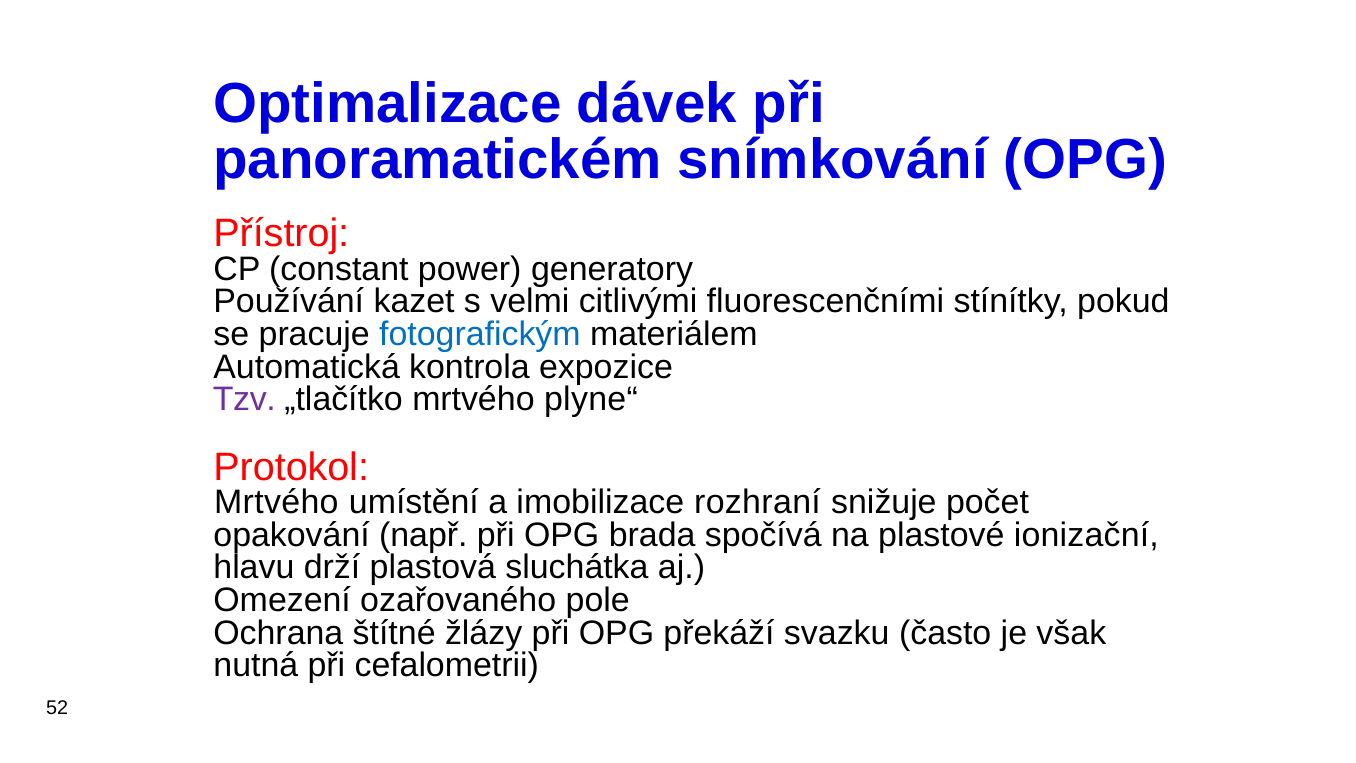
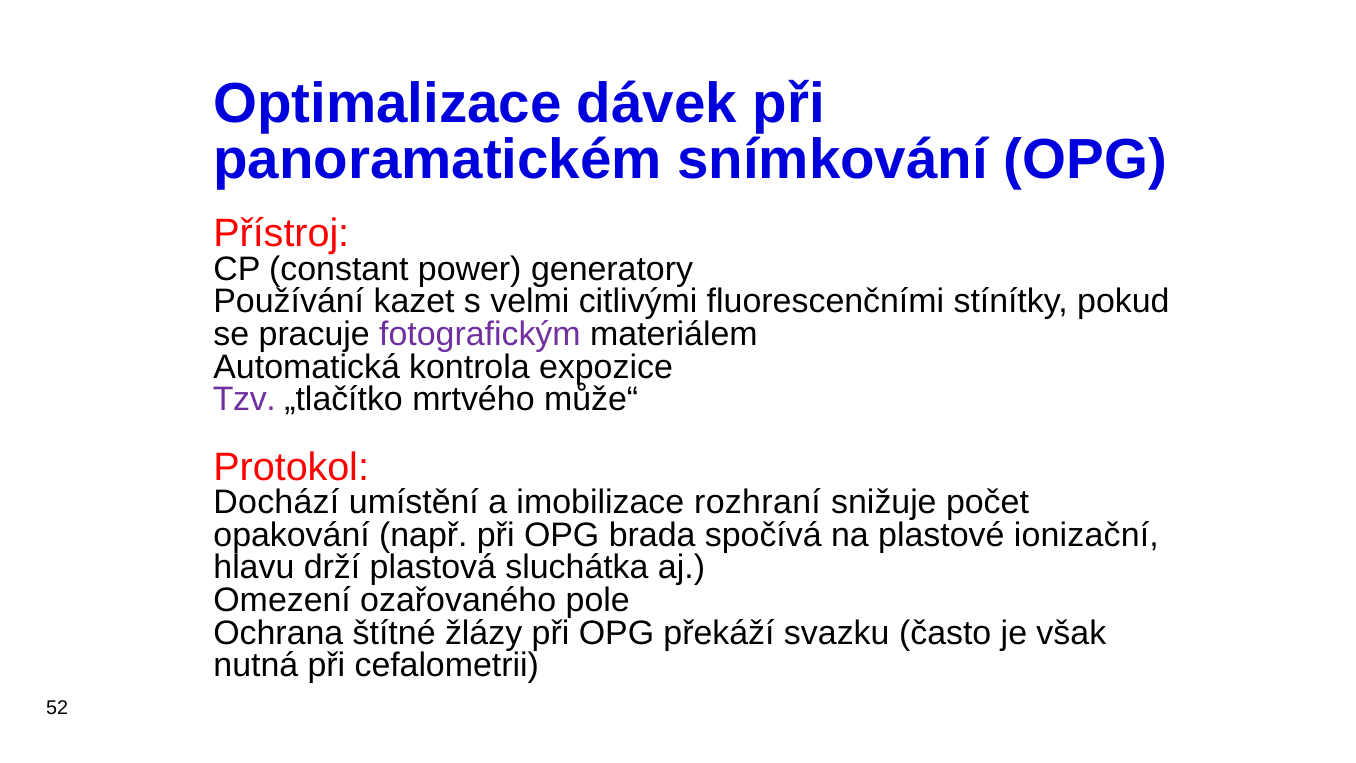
fotografickým colour: blue -> purple (480, 334)
plyne“: plyne“ -> může“ (591, 399)
Mrtvého: Mrtvého -> Dochází (276, 502)
